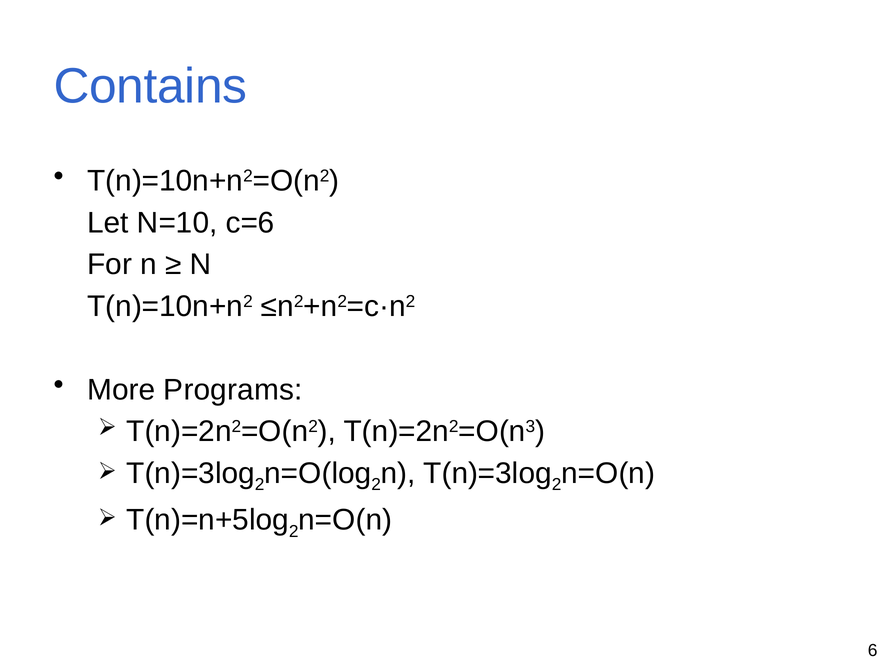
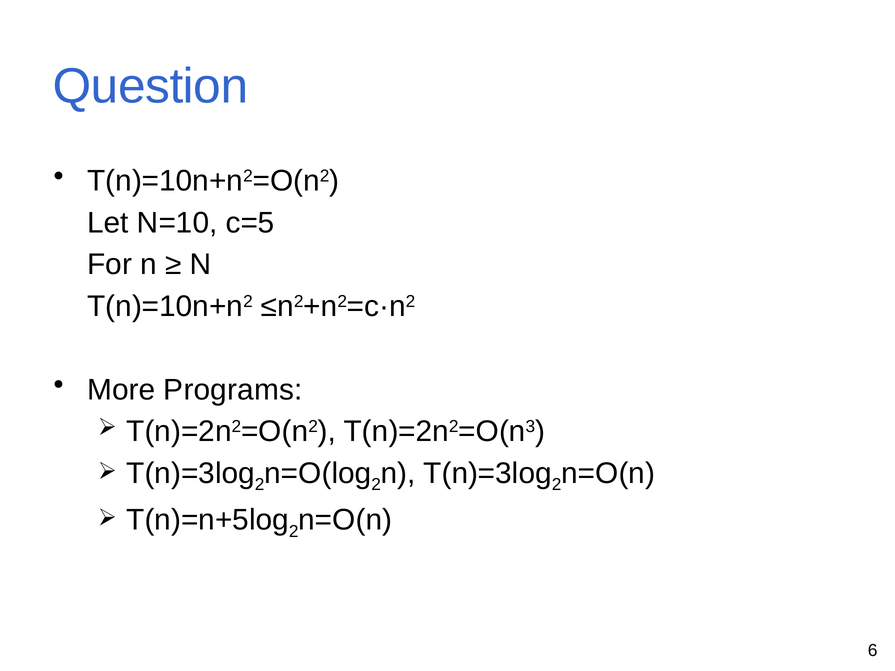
Contains: Contains -> Question (151, 86)
c=6: c=6 -> c=5 (250, 223)
